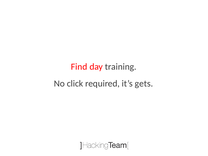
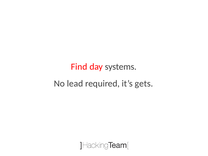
training: training -> systems (121, 67)
click: click -> lead (75, 84)
